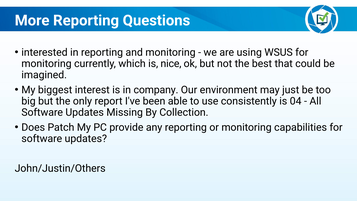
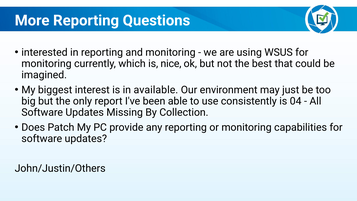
company: company -> available (156, 90)
